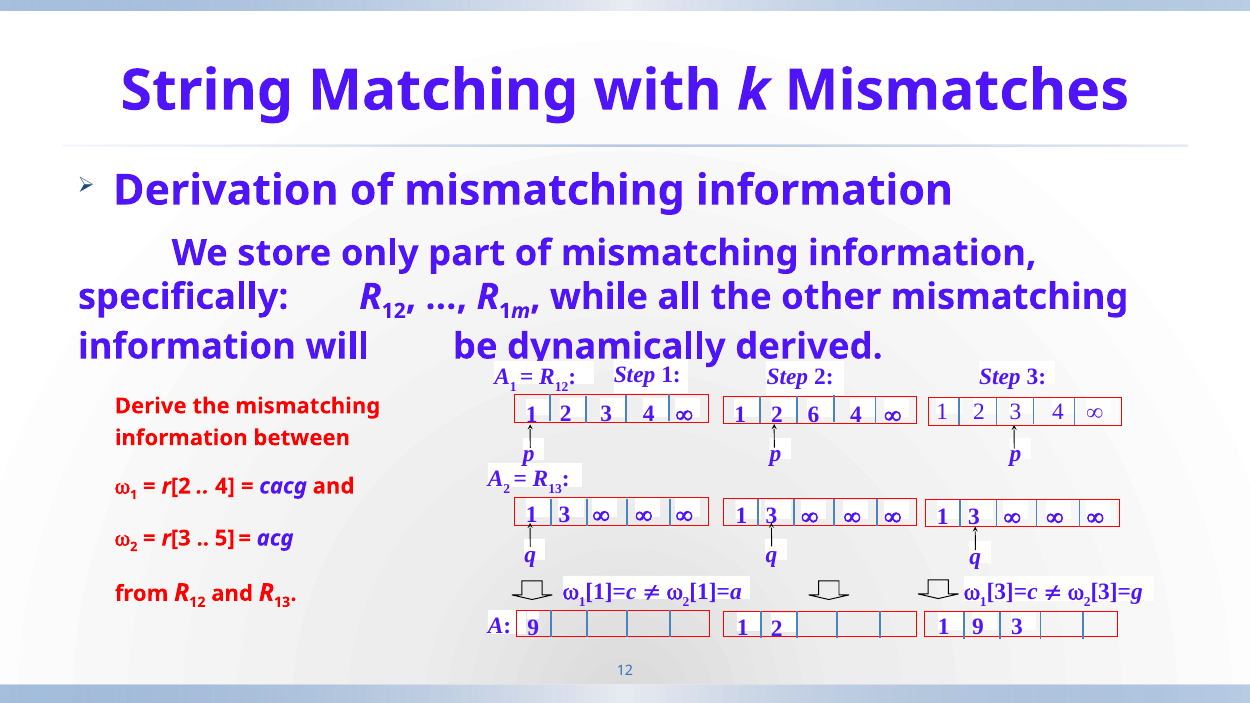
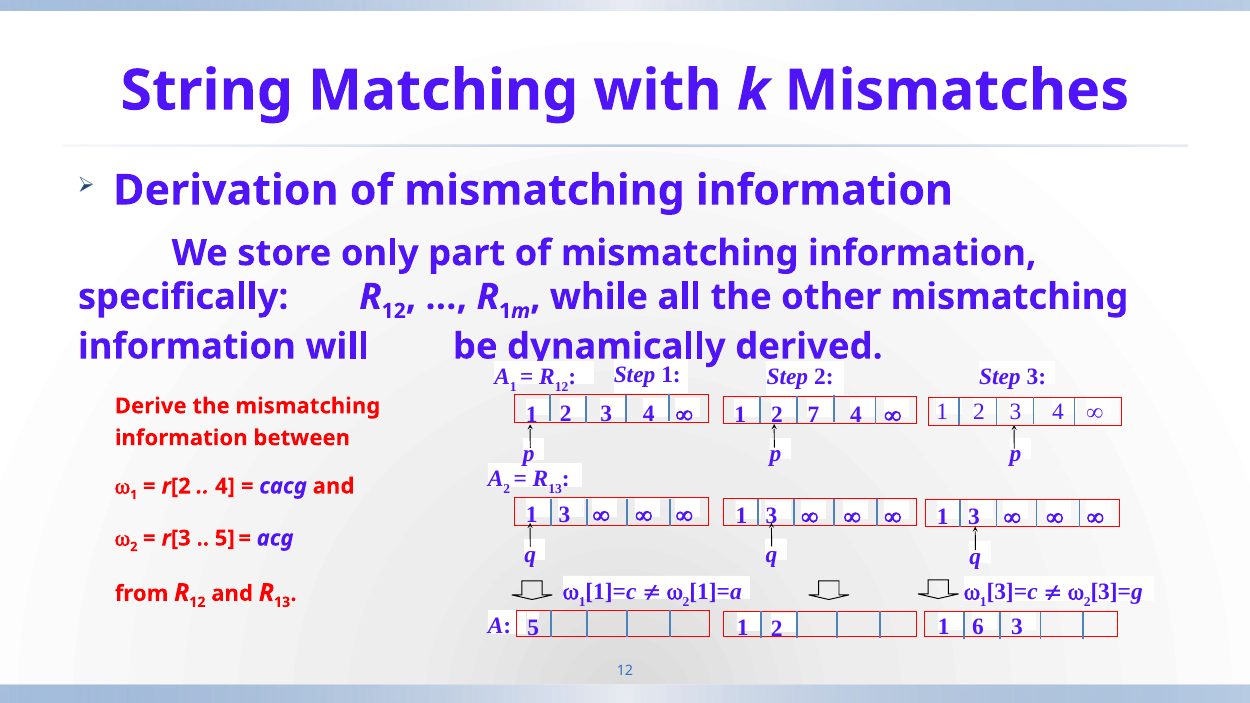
6: 6 -> 7 (813, 414)
A 9: 9 -> 5 (533, 627)
1 9: 9 -> 6 (978, 627)
